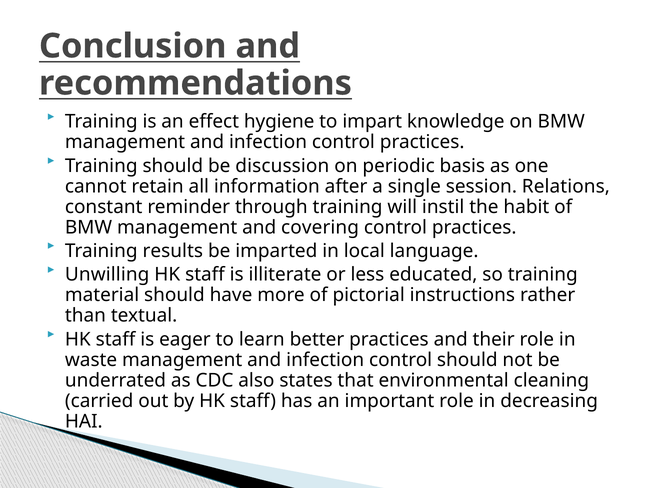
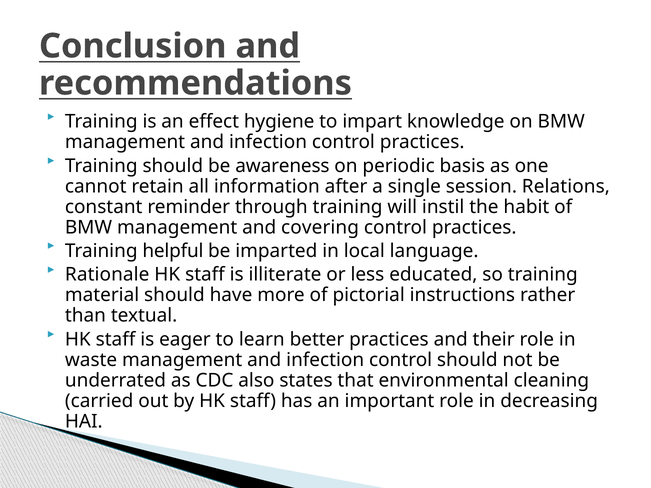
discussion: discussion -> awareness (282, 166)
results: results -> helpful (173, 251)
Unwilling: Unwilling -> Rationale (107, 275)
